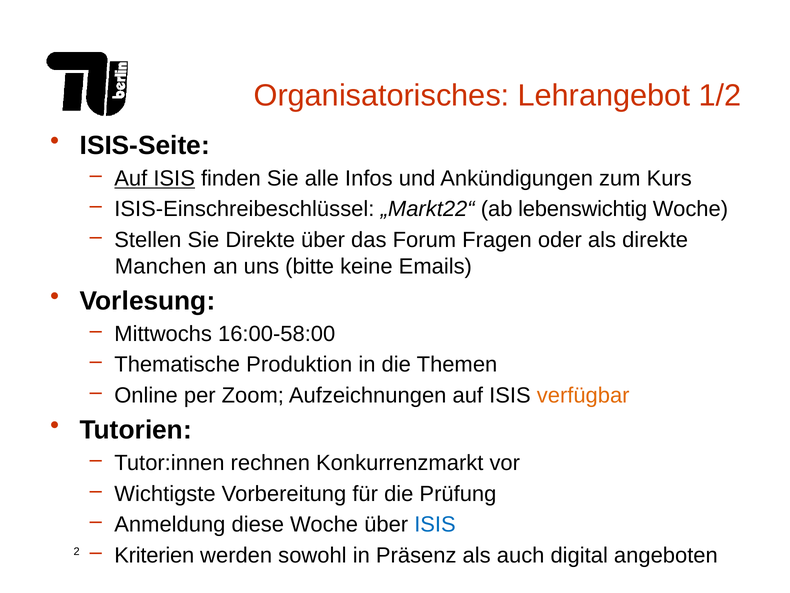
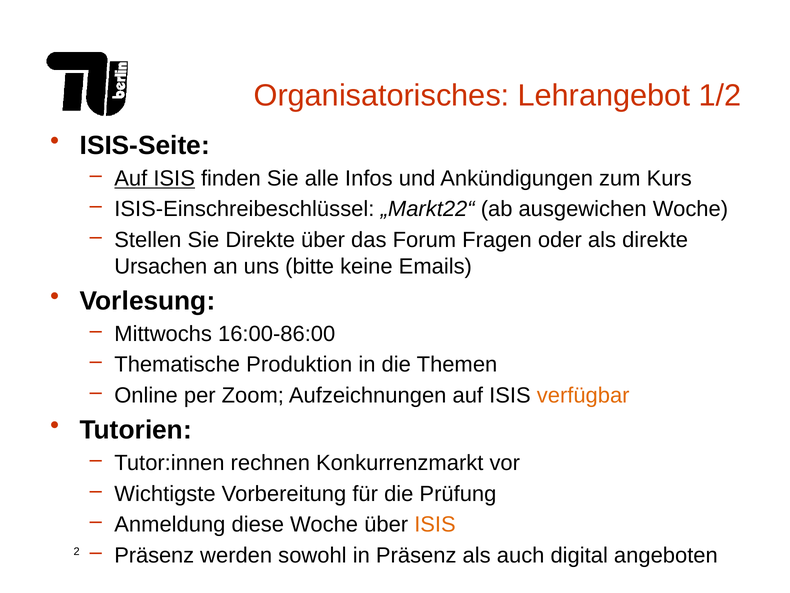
lebenswichtig: lebenswichtig -> ausgewichen (583, 209)
Manchen: Manchen -> Ursachen (161, 266)
16:00-58:00: 16:00-58:00 -> 16:00-86:00 (277, 334)
ISIS colour: blue -> orange (435, 524)
Kriterien: Kriterien -> Präsenz (154, 555)
